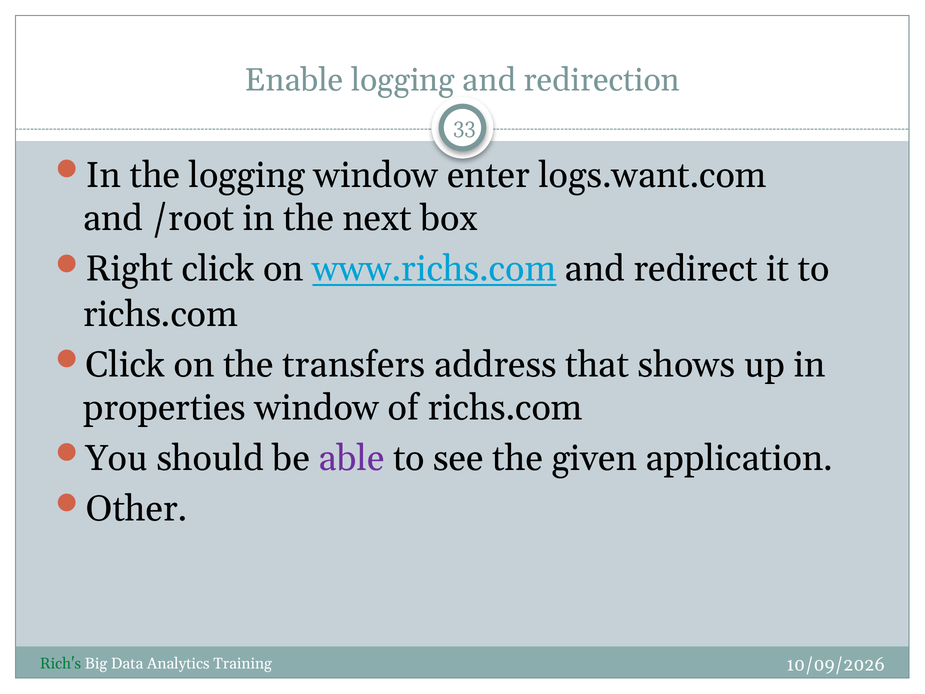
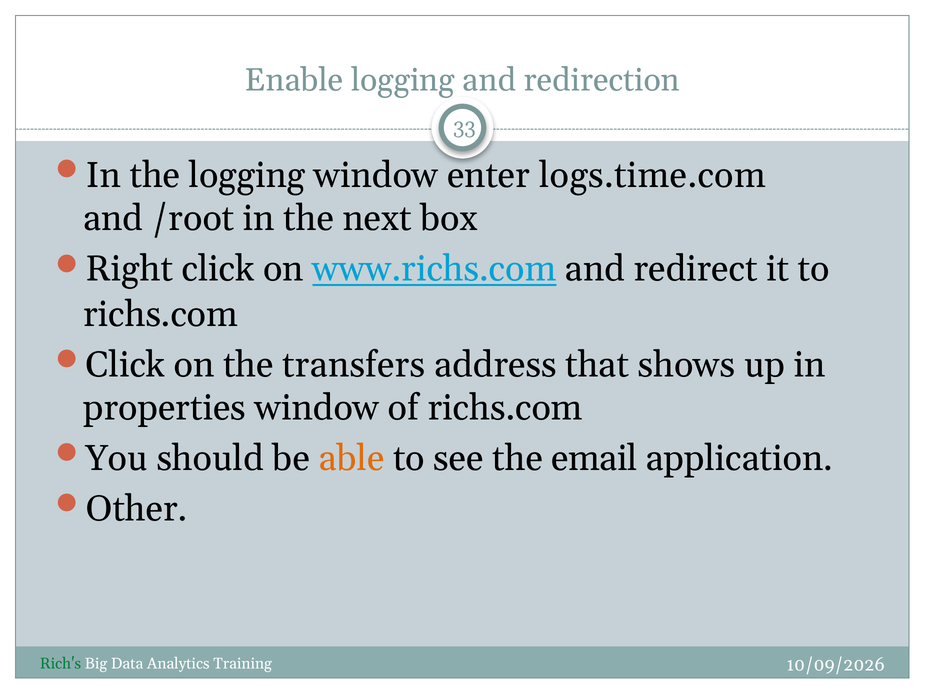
logs.want.com: logs.want.com -> logs.time.com (652, 175)
able colour: purple -> orange (352, 458)
given: given -> email (594, 458)
